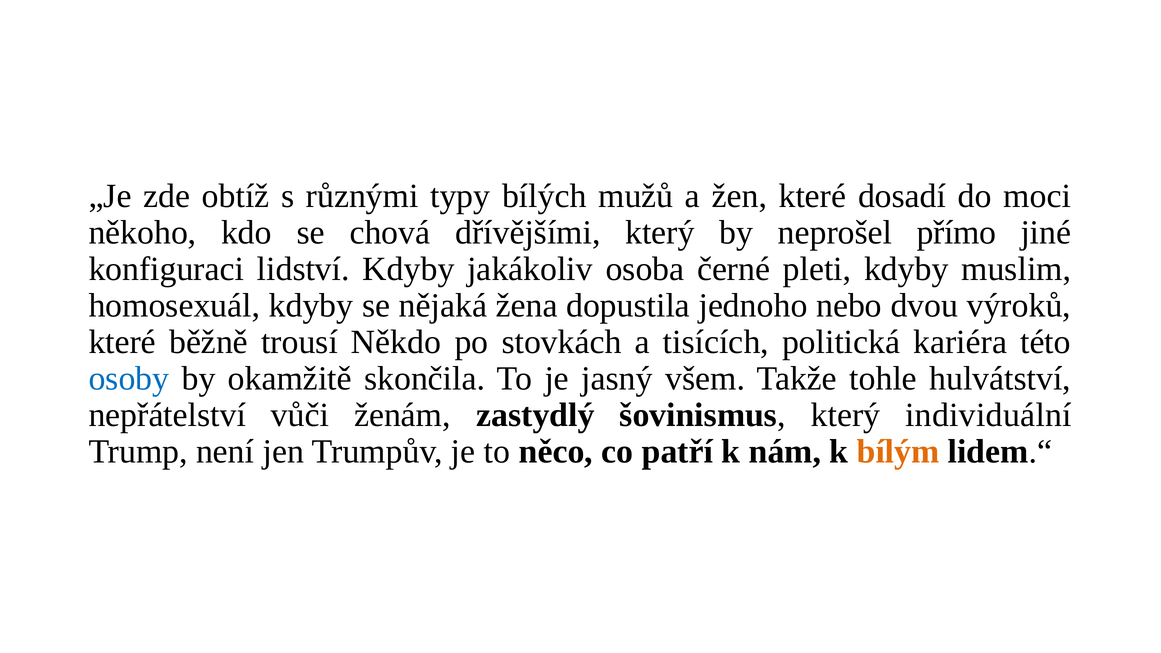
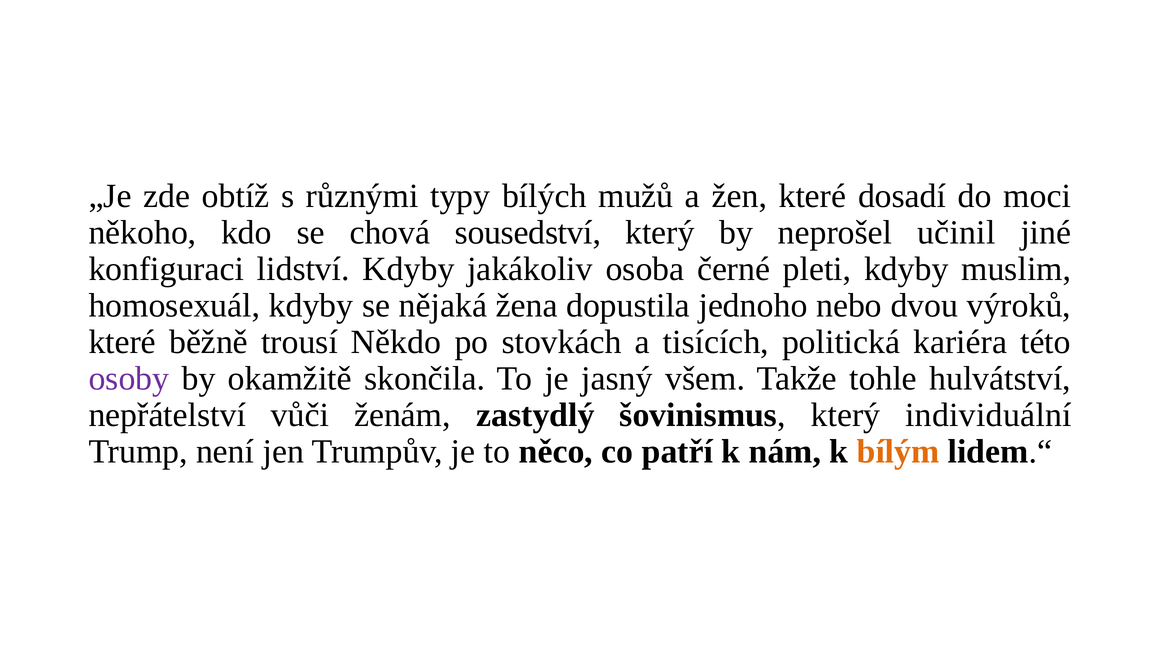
dřívějšími: dřívějšími -> sousedství (528, 233)
přímo: přímo -> učinil (956, 233)
osoby colour: blue -> purple (129, 379)
